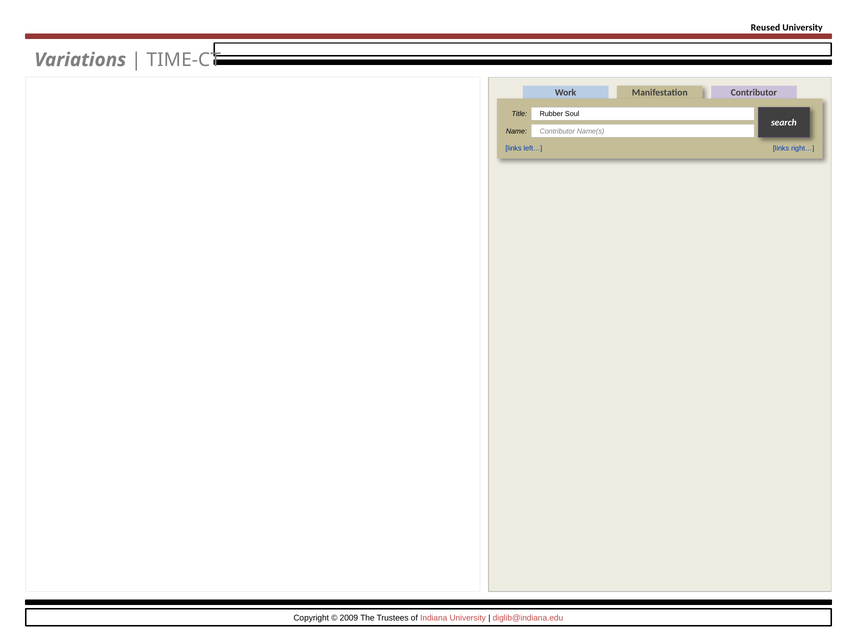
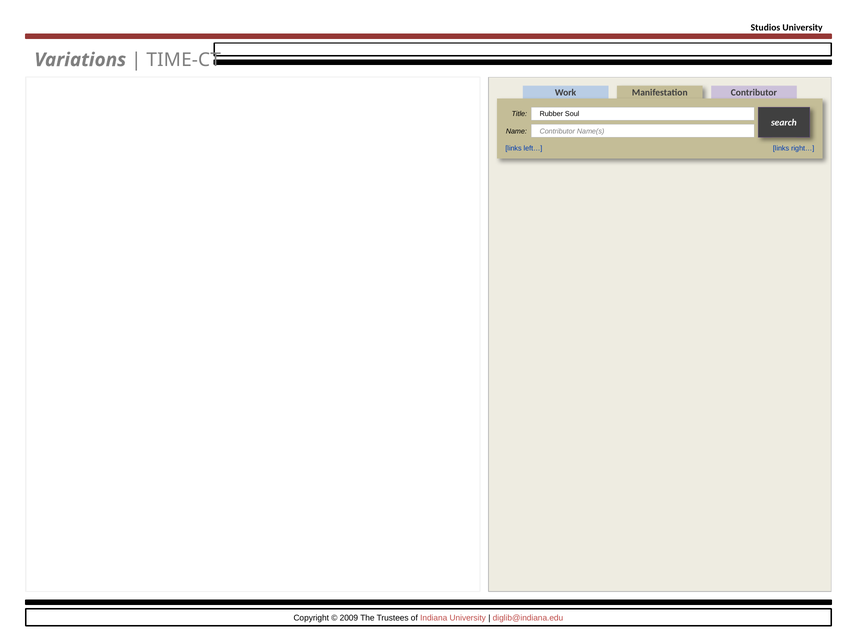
Reused: Reused -> Studios (765, 28)
